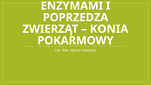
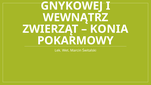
ENZYMAMI: ENZYMAMI -> GNYKOWEJ (72, 6)
POPRZEDZA: POPRZEDZA -> WEWNĄTRZ (75, 17)
